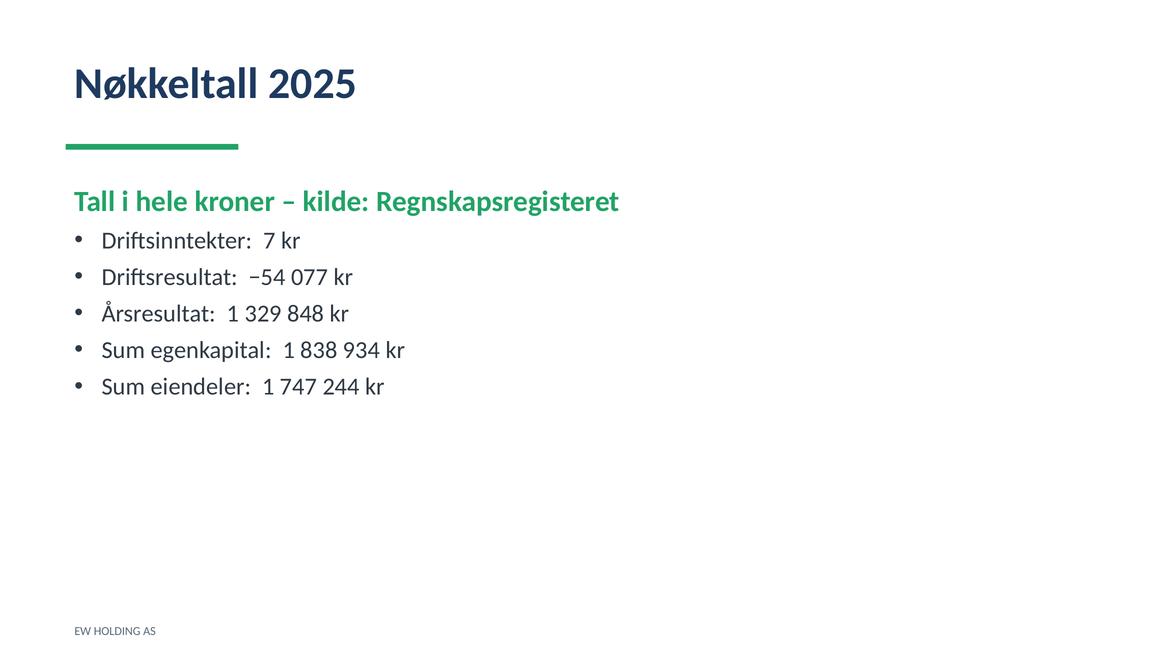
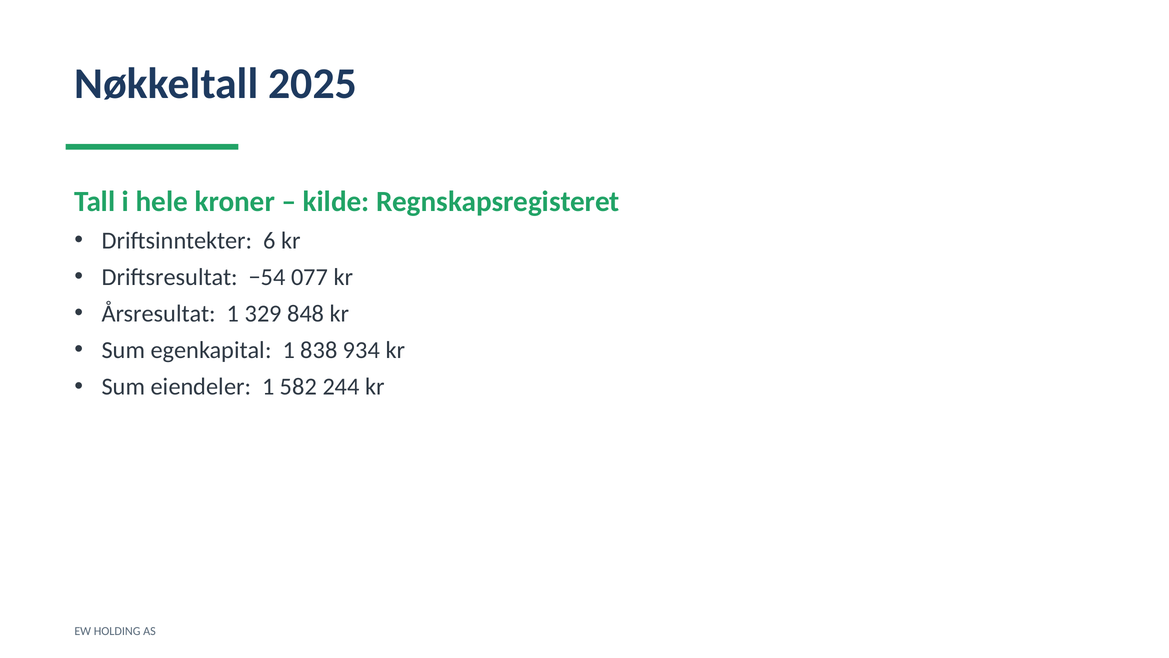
7: 7 -> 6 (270, 240)
747: 747 -> 582 (298, 387)
